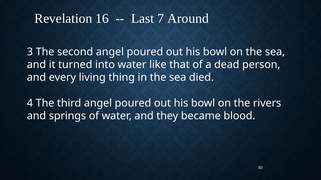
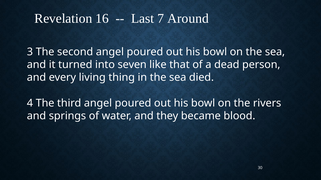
into water: water -> seven (132, 65)
